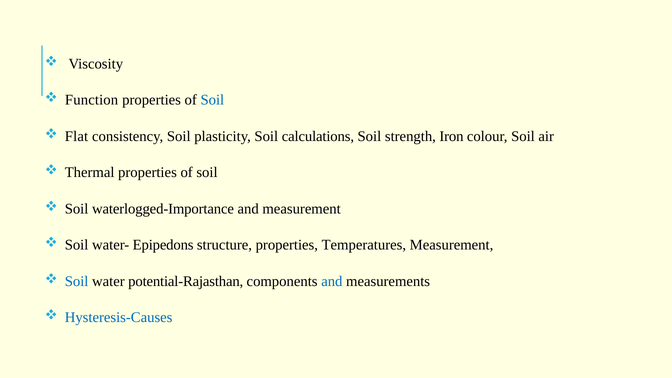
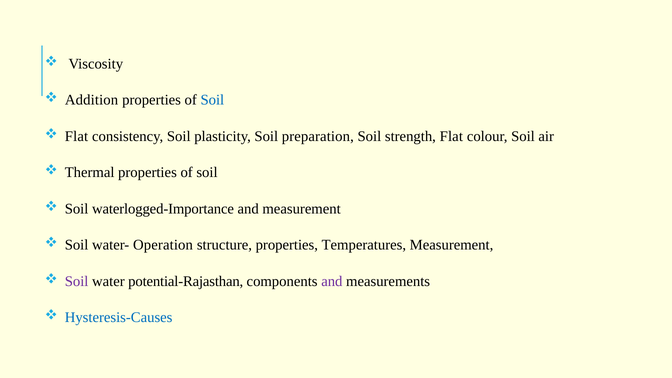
Function: Function -> Addition (92, 100)
calculations: calculations -> preparation (318, 136)
strength Iron: Iron -> Flat (451, 136)
Epipedons: Epipedons -> Operation (163, 245)
Soil colour: blue -> purple (77, 281)
and colour: blue -> purple (332, 281)
